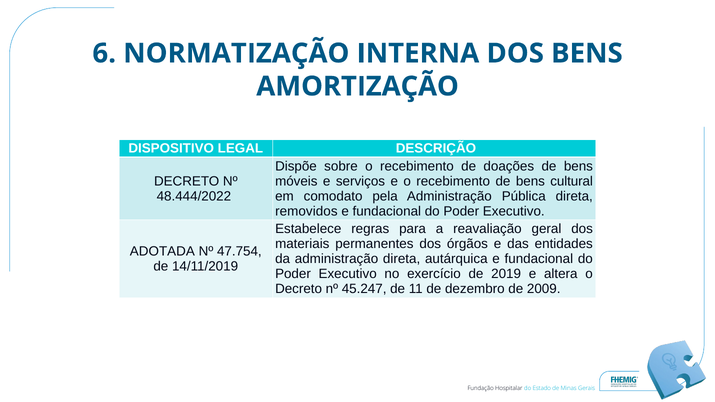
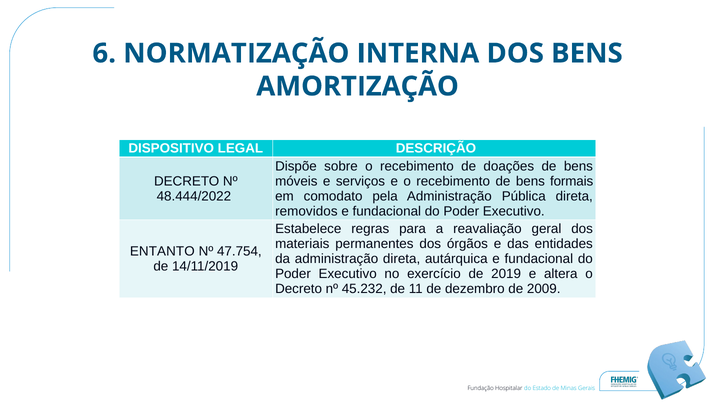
cultural: cultural -> formais (572, 181)
ADOTADA: ADOTADA -> ENTANTO (162, 252)
45.247: 45.247 -> 45.232 (364, 289)
